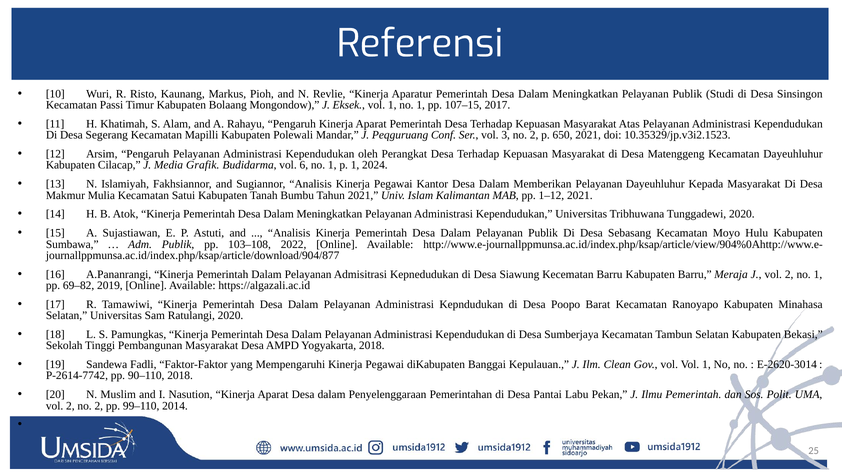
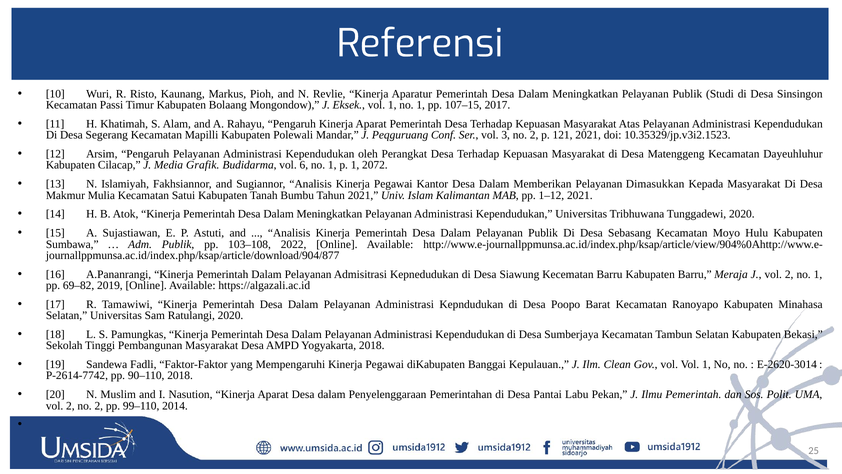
650: 650 -> 121 (563, 135)
2024: 2024 -> 2072 (375, 165)
Pelayanan Dayeuhluhur: Dayeuhluhur -> Dimasukkan (655, 184)
